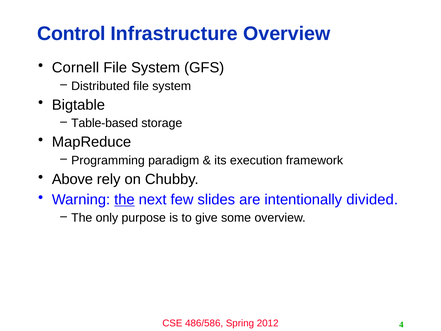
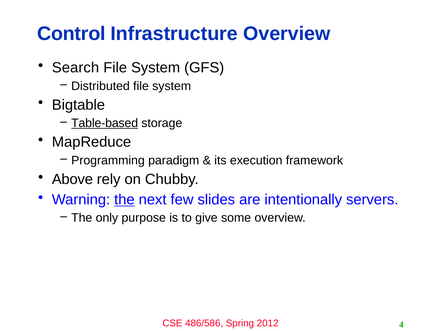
Cornell: Cornell -> Search (76, 68)
Table-based underline: none -> present (105, 123)
divided: divided -> servers (372, 200)
